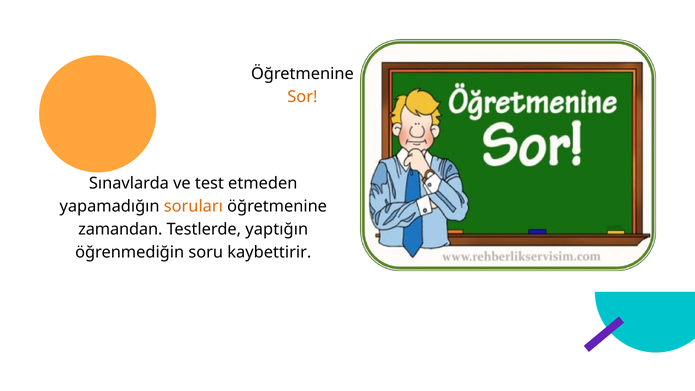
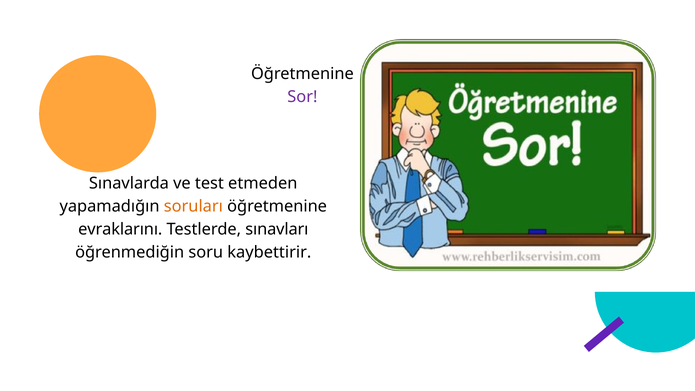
Sor colour: orange -> purple (302, 97)
zamandan: zamandan -> evraklarını (120, 229)
yaptığın: yaptığın -> sınavları (277, 229)
